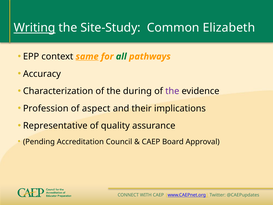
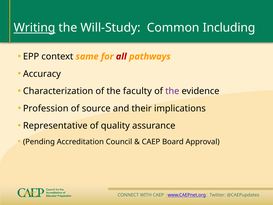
Site-Study: Site-Study -> Will-Study (111, 28)
Elizabeth: Elizabeth -> Including (229, 28)
same underline: present -> none (87, 56)
all colour: green -> red (121, 56)
during: during -> faculty (137, 91)
aspect: aspect -> source (96, 108)
